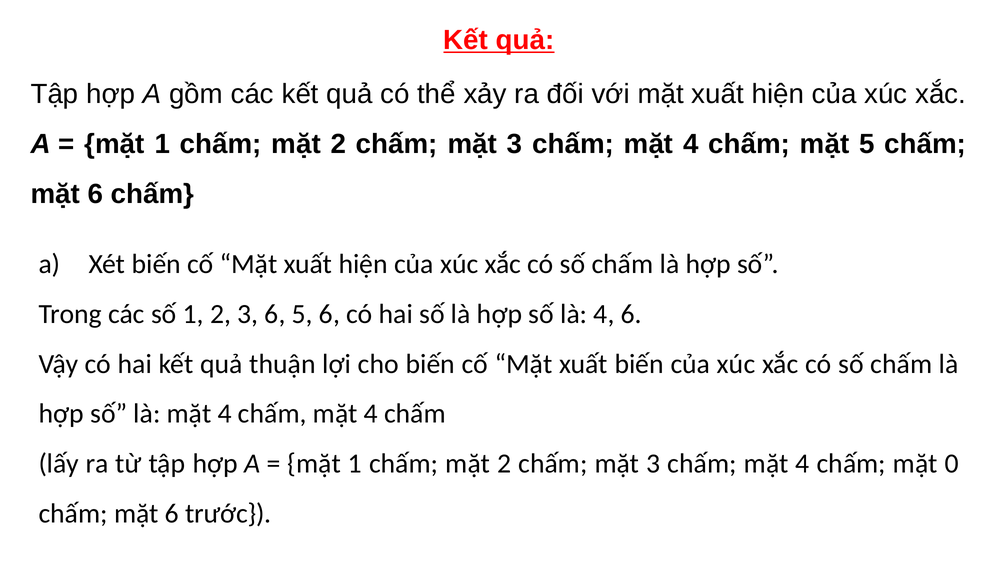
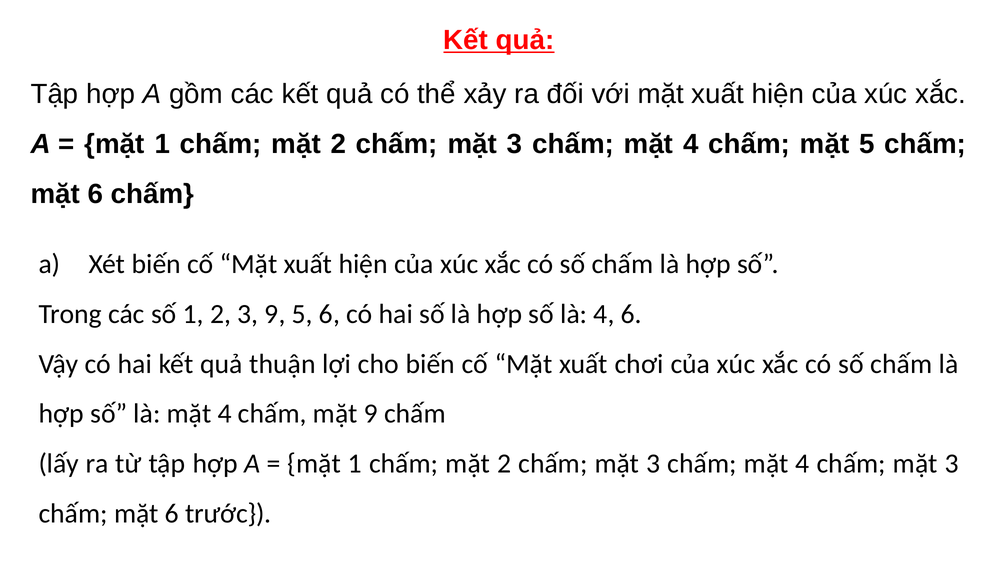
3 6: 6 -> 9 (275, 314)
xuất biến: biến -> chơi (639, 364)
4 chấm mặt 4: 4 -> 9 (371, 414)
4 chấm mặt 0: 0 -> 3 (952, 464)
